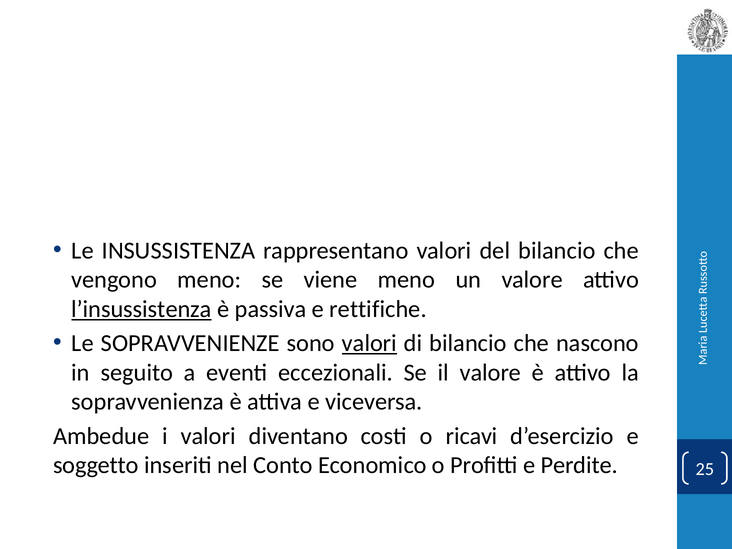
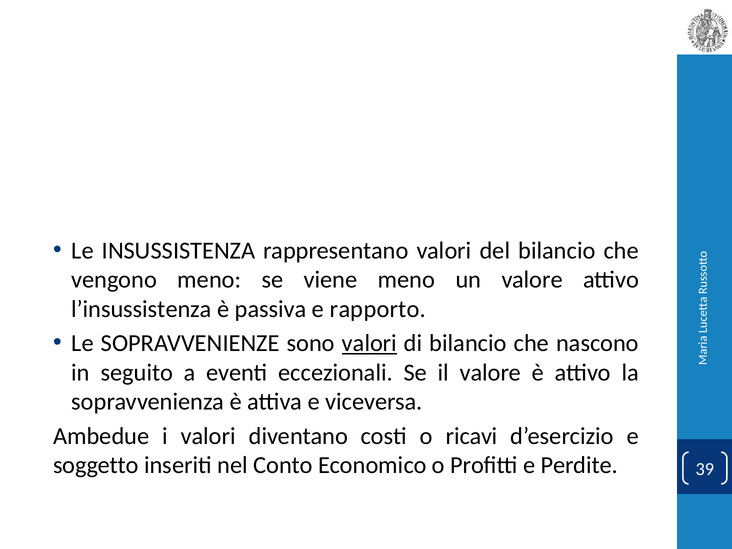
l’insussistenza underline: present -> none (142, 309)
rettifiche: rettifiche -> rapporto (378, 309)
25: 25 -> 39 (705, 469)
